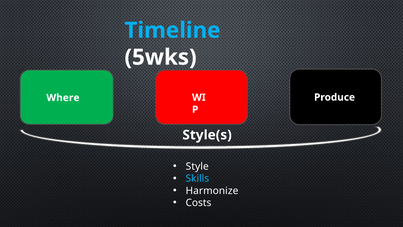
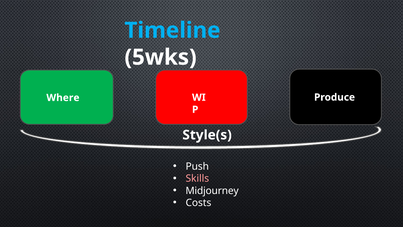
Style: Style -> Push (197, 166)
Skills colour: light blue -> pink (197, 178)
Harmonize: Harmonize -> Midjourney (212, 190)
